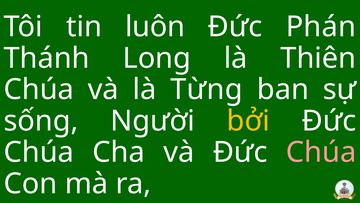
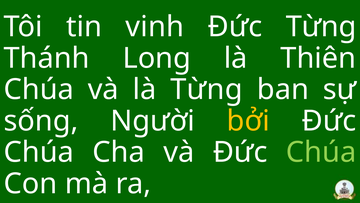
luôn: luôn -> vinh (155, 27)
Đức Phán: Phán -> Từng (321, 27)
Chúa colour: pink -> light green (321, 152)
